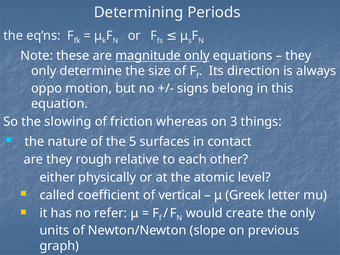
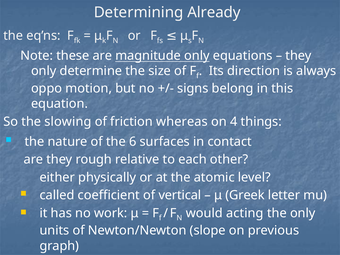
Periods: Periods -> Already (214, 12)
3: 3 -> 4 (234, 122)
5: 5 -> 6 (133, 142)
refer: refer -> work (111, 213)
create: create -> acting (245, 213)
